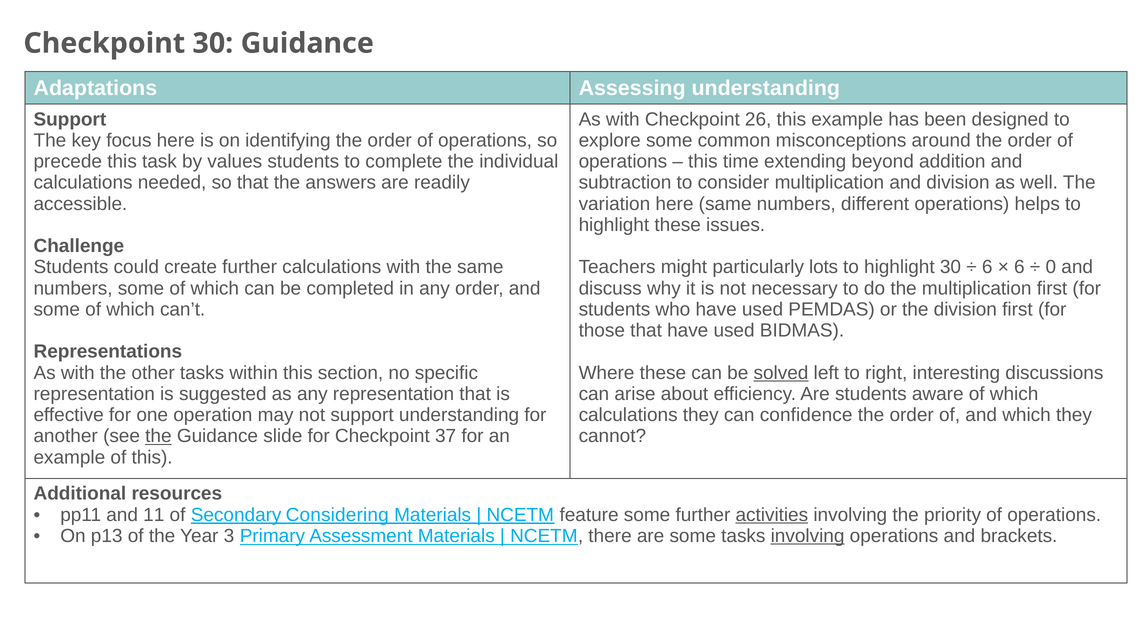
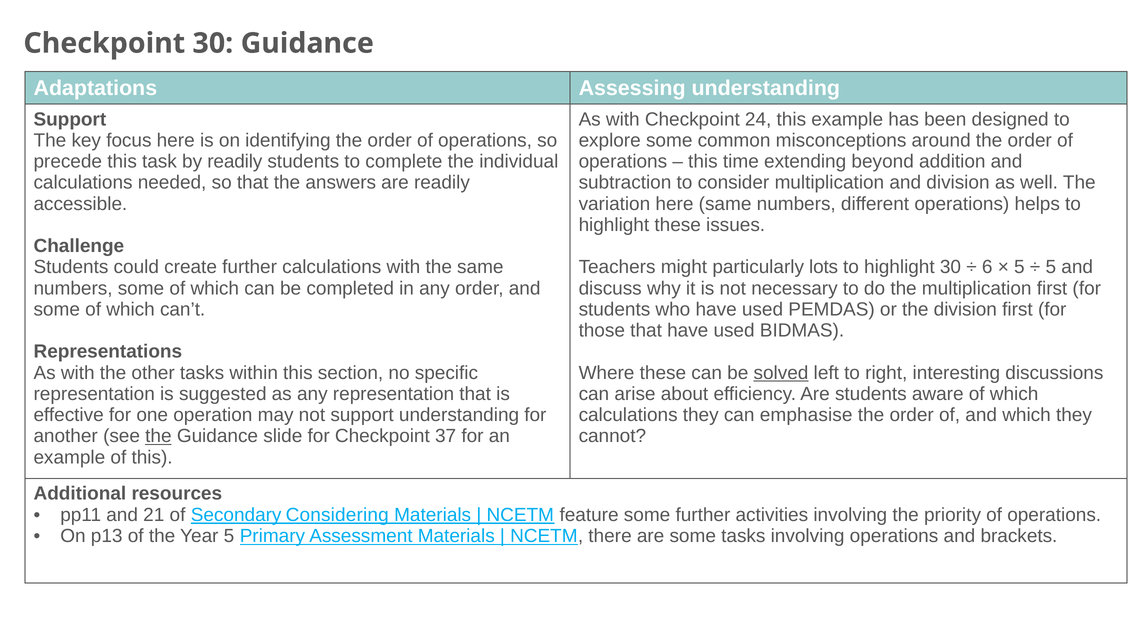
26: 26 -> 24 (758, 119)
by values: values -> readily (235, 162)
6: 6 -> 5 (1019, 267)
0: 0 -> 5 (1051, 267)
confidence: confidence -> emphasise (806, 415)
11: 11 -> 21 (154, 515)
activities underline: present -> none (772, 515)
Year 3: 3 -> 5 (229, 536)
involving underline: present -> none (808, 536)
